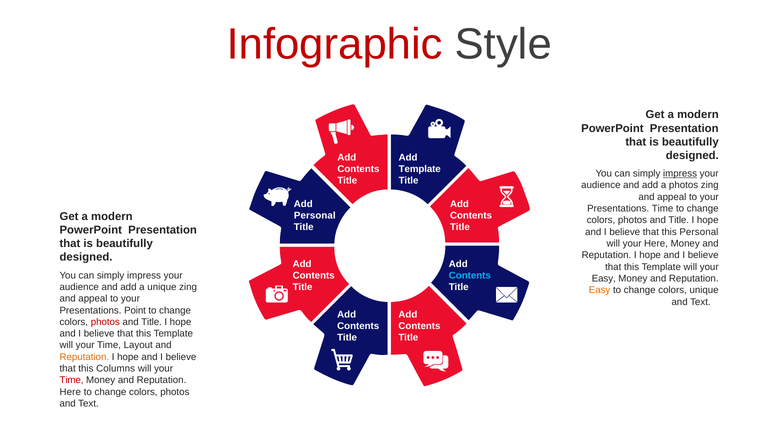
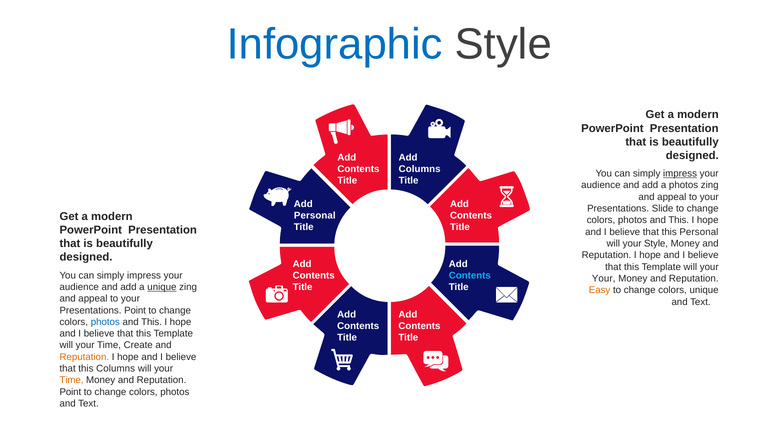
Infographic colour: red -> blue (335, 44)
Template: Template -> Columns (420, 169)
Presentations Time: Time -> Slide (663, 209)
Title: Title -> This (679, 220)
your Here: Here -> Style (656, 244)
Easy: Easy -> Your (604, 279)
unique underline: none -> present (162, 287)
photos colour: red -> blue (105, 322)
Title: Title -> This (152, 322)
Layout: Layout -> Create (138, 345)
Time colour: red -> orange (72, 380)
Here: Here -> Point (70, 392)
